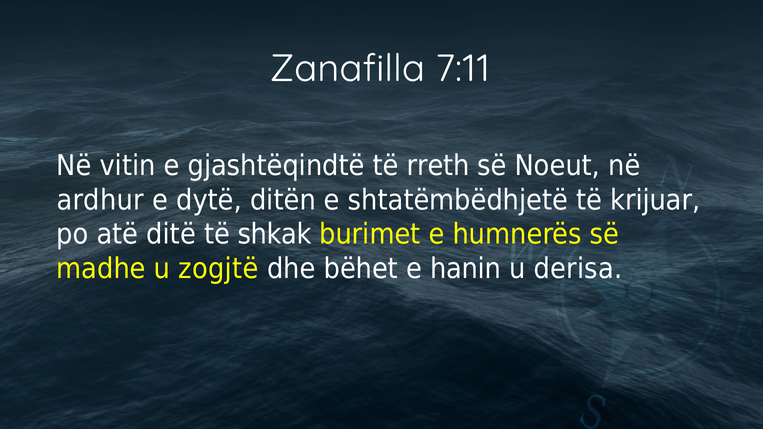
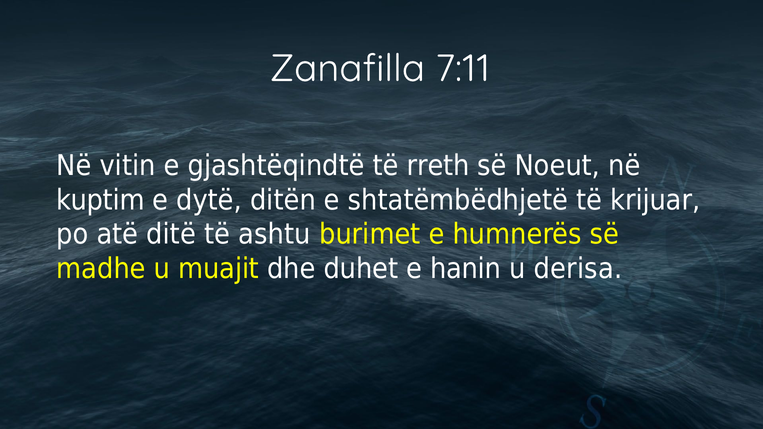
ardhur: ardhur -> kuptim (100, 200)
shkak: shkak -> ashtu (274, 235)
zogjtë: zogjtë -> muajit (219, 269)
bëhet: bëhet -> duhet (361, 269)
